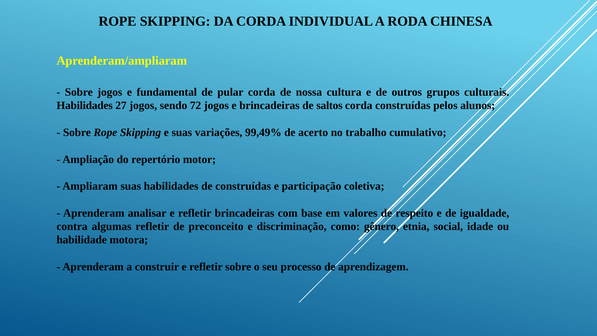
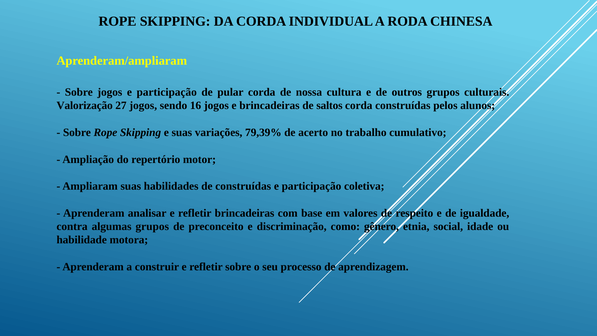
jogos e fundamental: fundamental -> participação (167, 92)
Habilidades: Habilidades -> Valorização (85, 105)
72: 72 -> 16 (196, 105)
99,49%: 99,49% -> 79,39% (263, 132)
algumas refletir: refletir -> grupos (152, 226)
